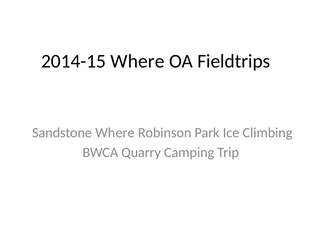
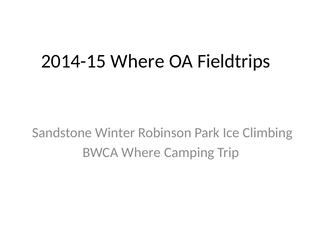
Sandstone Where: Where -> Winter (115, 133)
BWCA Quarry: Quarry -> Where (141, 152)
